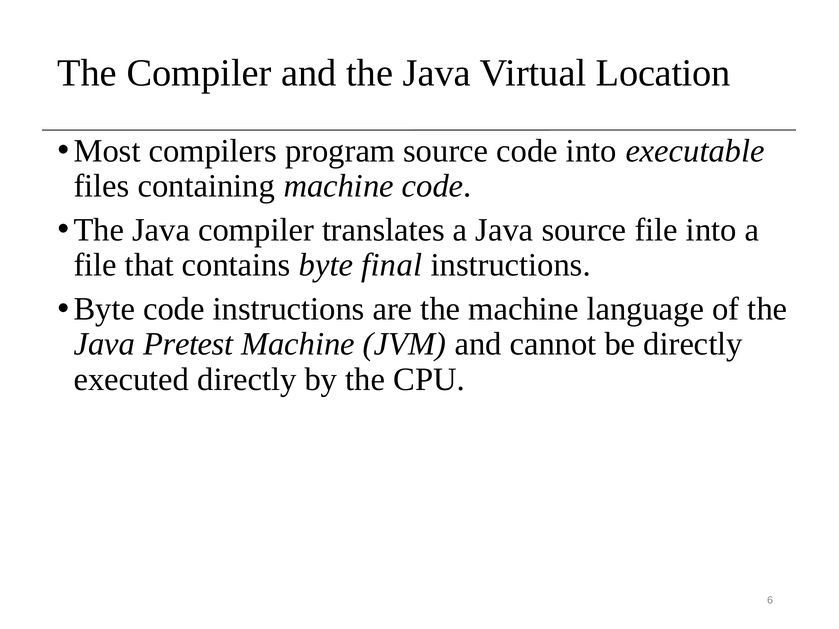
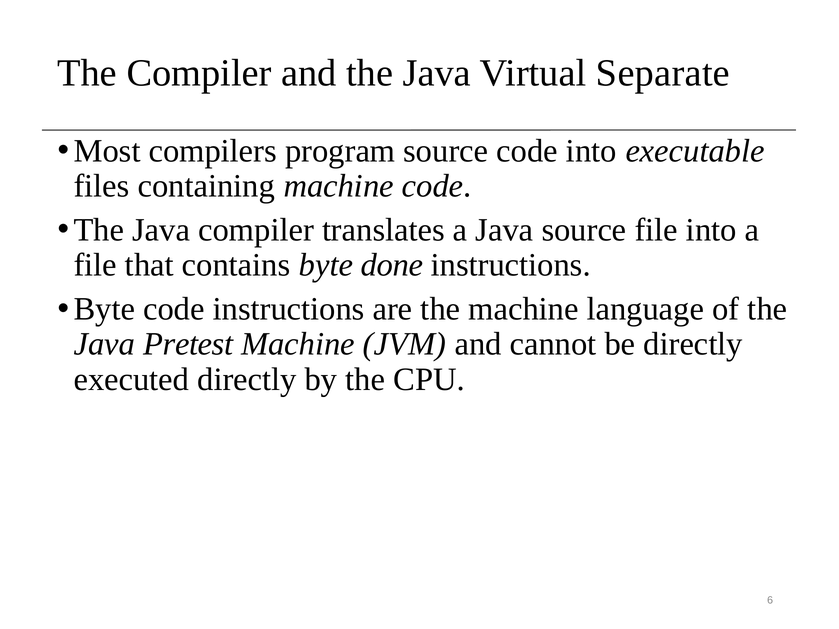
Location: Location -> Separate (663, 73)
final: final -> done (392, 265)
